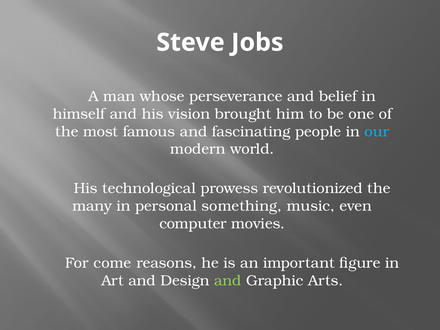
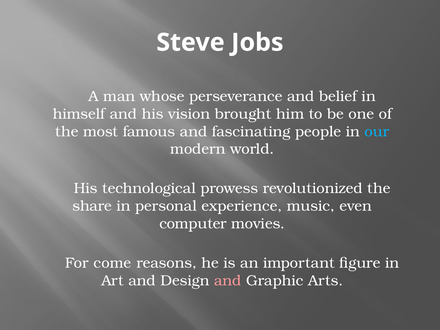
many: many -> share (92, 206)
something: something -> experience (242, 206)
and colour: light green -> pink (228, 281)
